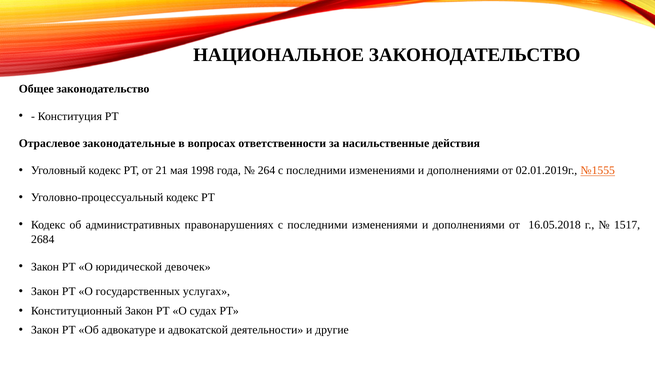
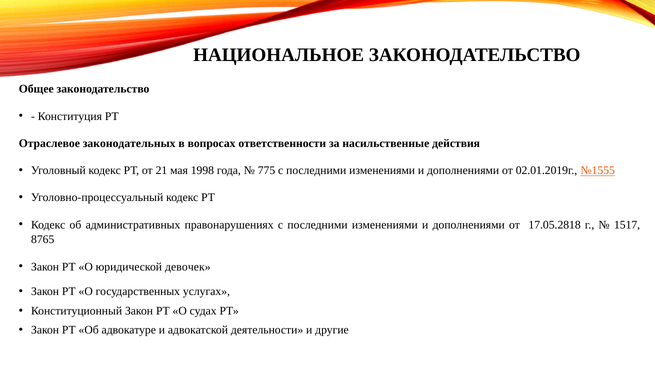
законодательные: законодательные -> законодательных (129, 144)
264: 264 -> 775 (267, 171)
16.05.2018: 16.05.2018 -> 17.05.2818 (555, 225)
2684: 2684 -> 8765 (43, 240)
